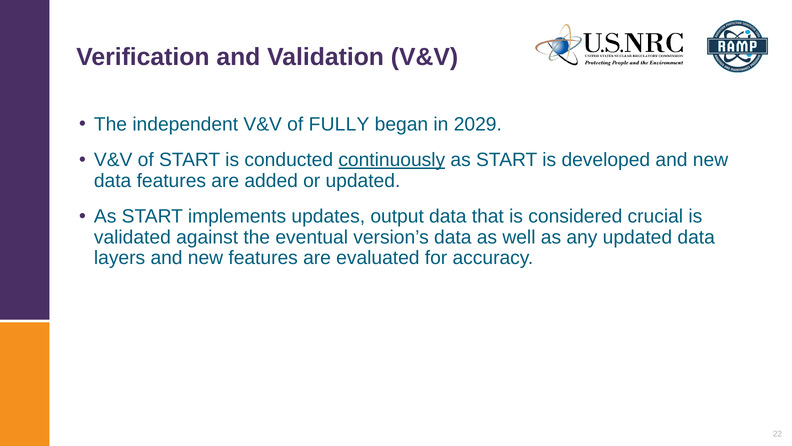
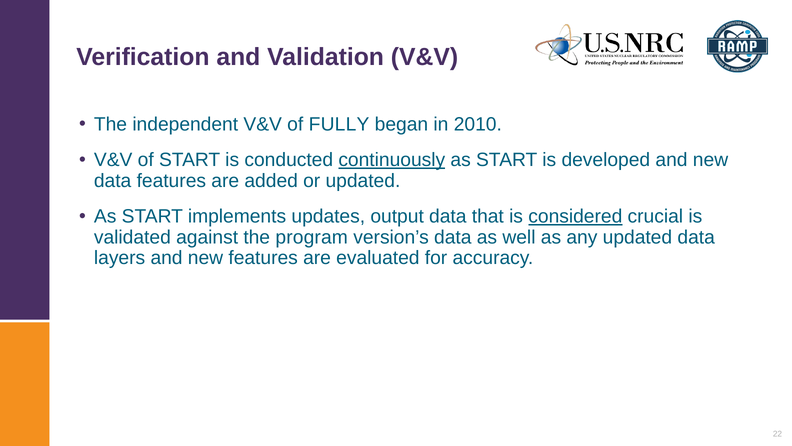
2029: 2029 -> 2010 (478, 124)
considered underline: none -> present (575, 216)
eventual: eventual -> program (312, 237)
